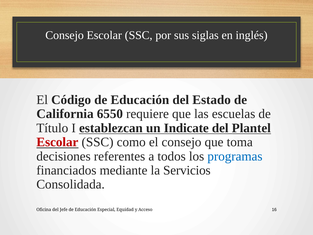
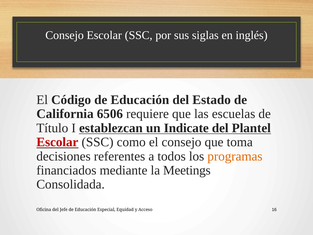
6550: 6550 -> 6506 (110, 114)
programas colour: blue -> orange (235, 156)
Servicios: Servicios -> Meetings (187, 170)
